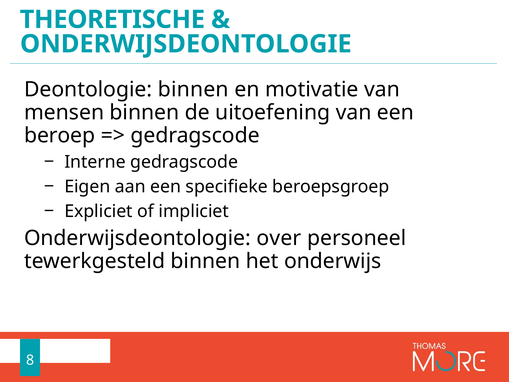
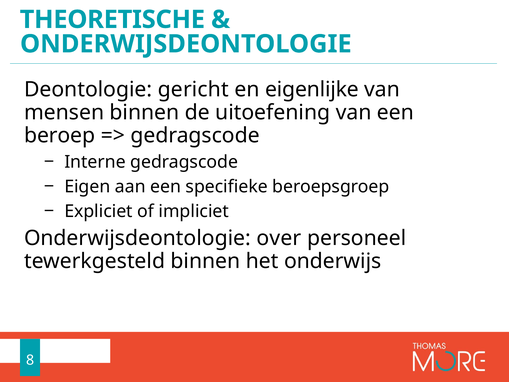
Deontologie binnen: binnen -> gericht (193, 89)
motivatie: motivatie -> eigenlijke (312, 89)
